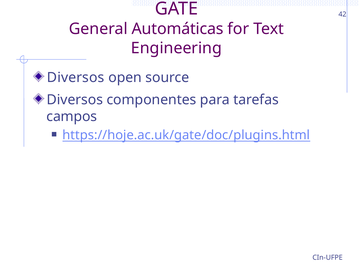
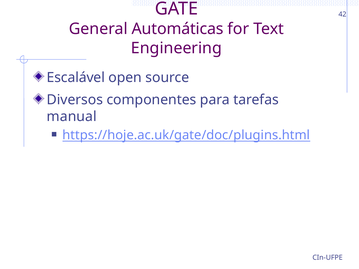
Diversos: Diversos -> Escalável (76, 78)
campos: campos -> manual (72, 117)
